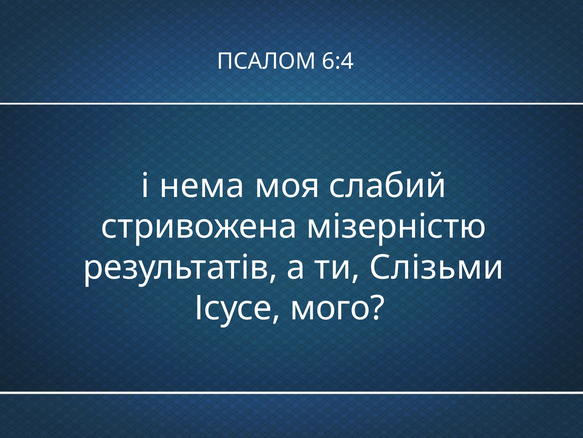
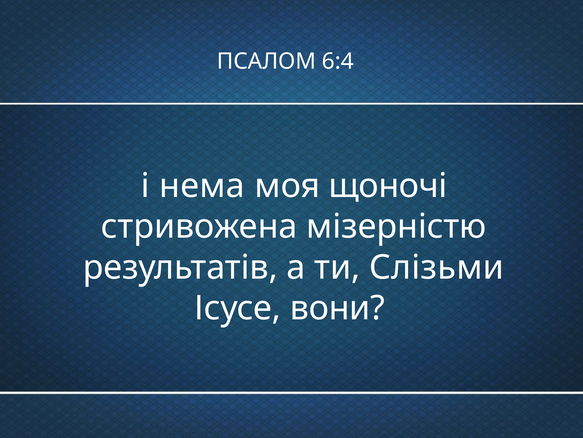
слабий: слабий -> щоночі (388, 185)
мого: мого -> вони (337, 308)
